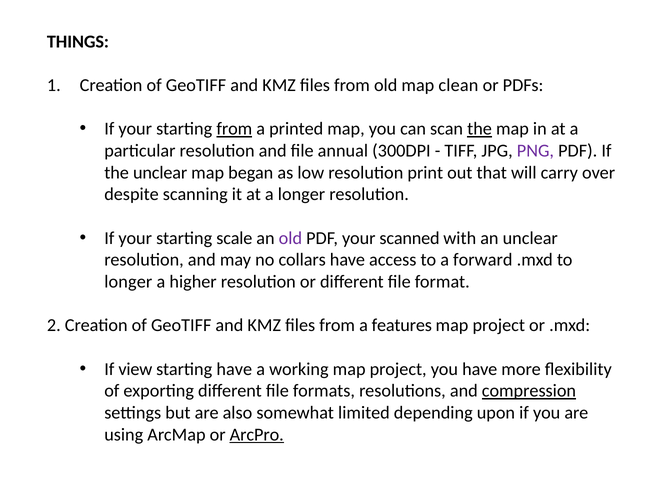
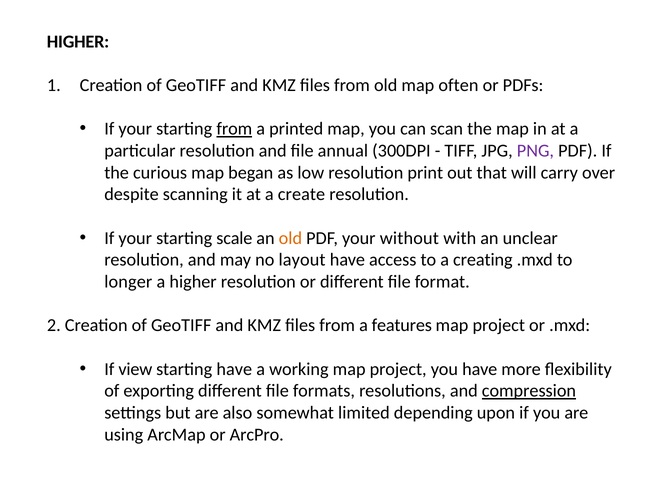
THINGS: THINGS -> HIGHER (78, 42)
clean: clean -> often (458, 85)
the underline: present -> none (480, 129)
the unclear: unclear -> curious (160, 173)
a longer: longer -> create (301, 195)
old colour: purple -> orange (290, 238)
scanned: scanned -> without (409, 238)
collars: collars -> layout (302, 260)
forward: forward -> creating (483, 260)
ArcPro underline: present -> none (257, 435)
